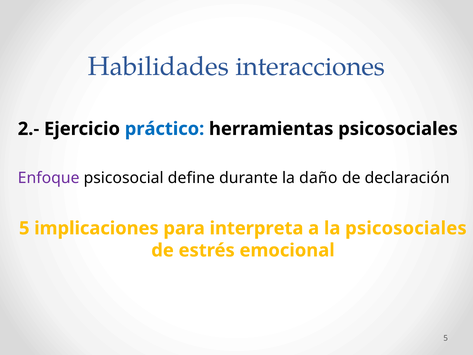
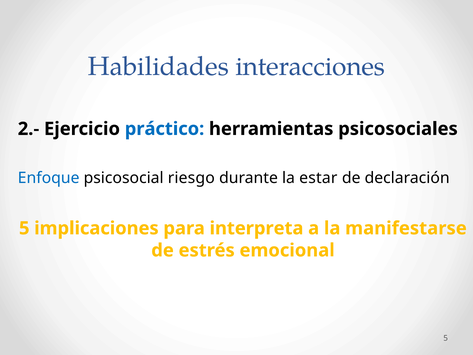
Enfoque colour: purple -> blue (49, 178)
define: define -> riesgo (191, 178)
daño: daño -> estar (318, 178)
la psicosociales: psicosociales -> manifestarse (406, 228)
